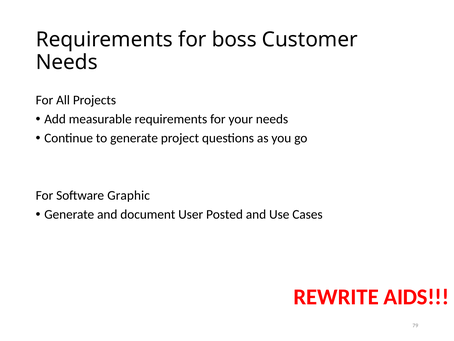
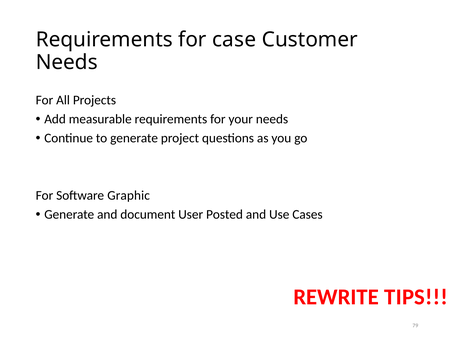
boss: boss -> case (234, 40)
AIDS: AIDS -> TIPS (416, 296)
